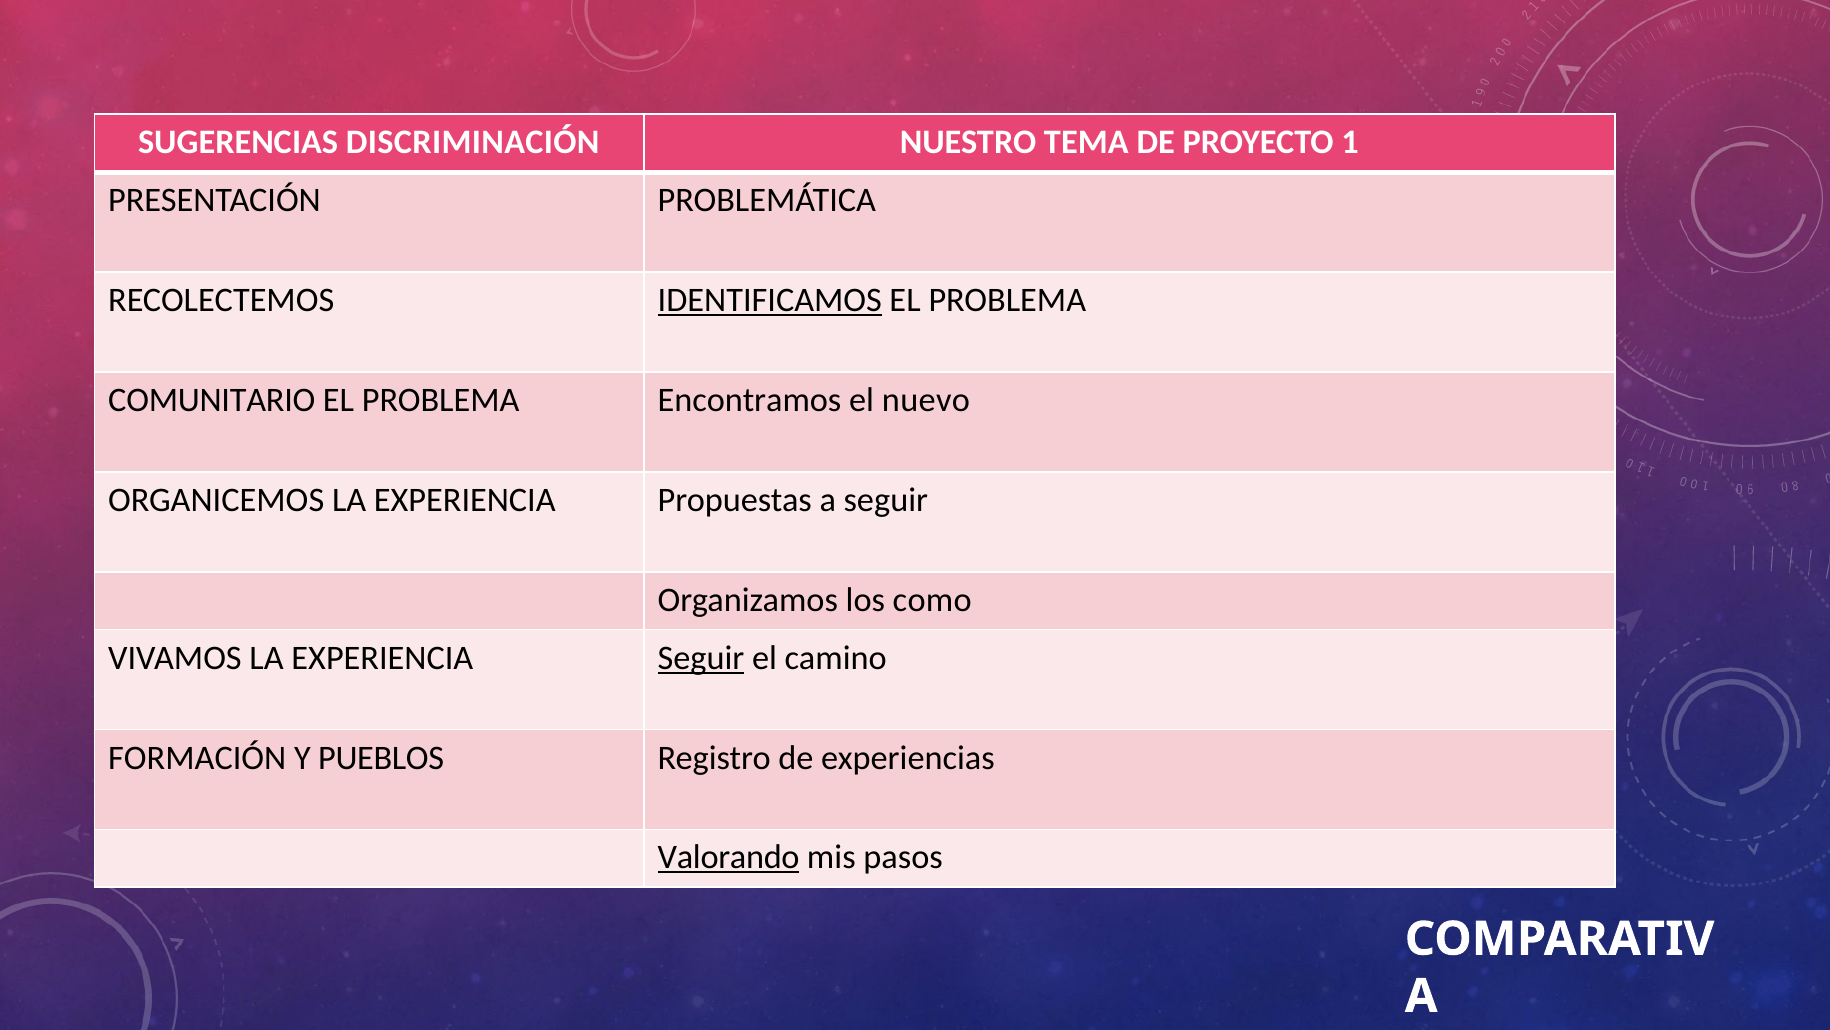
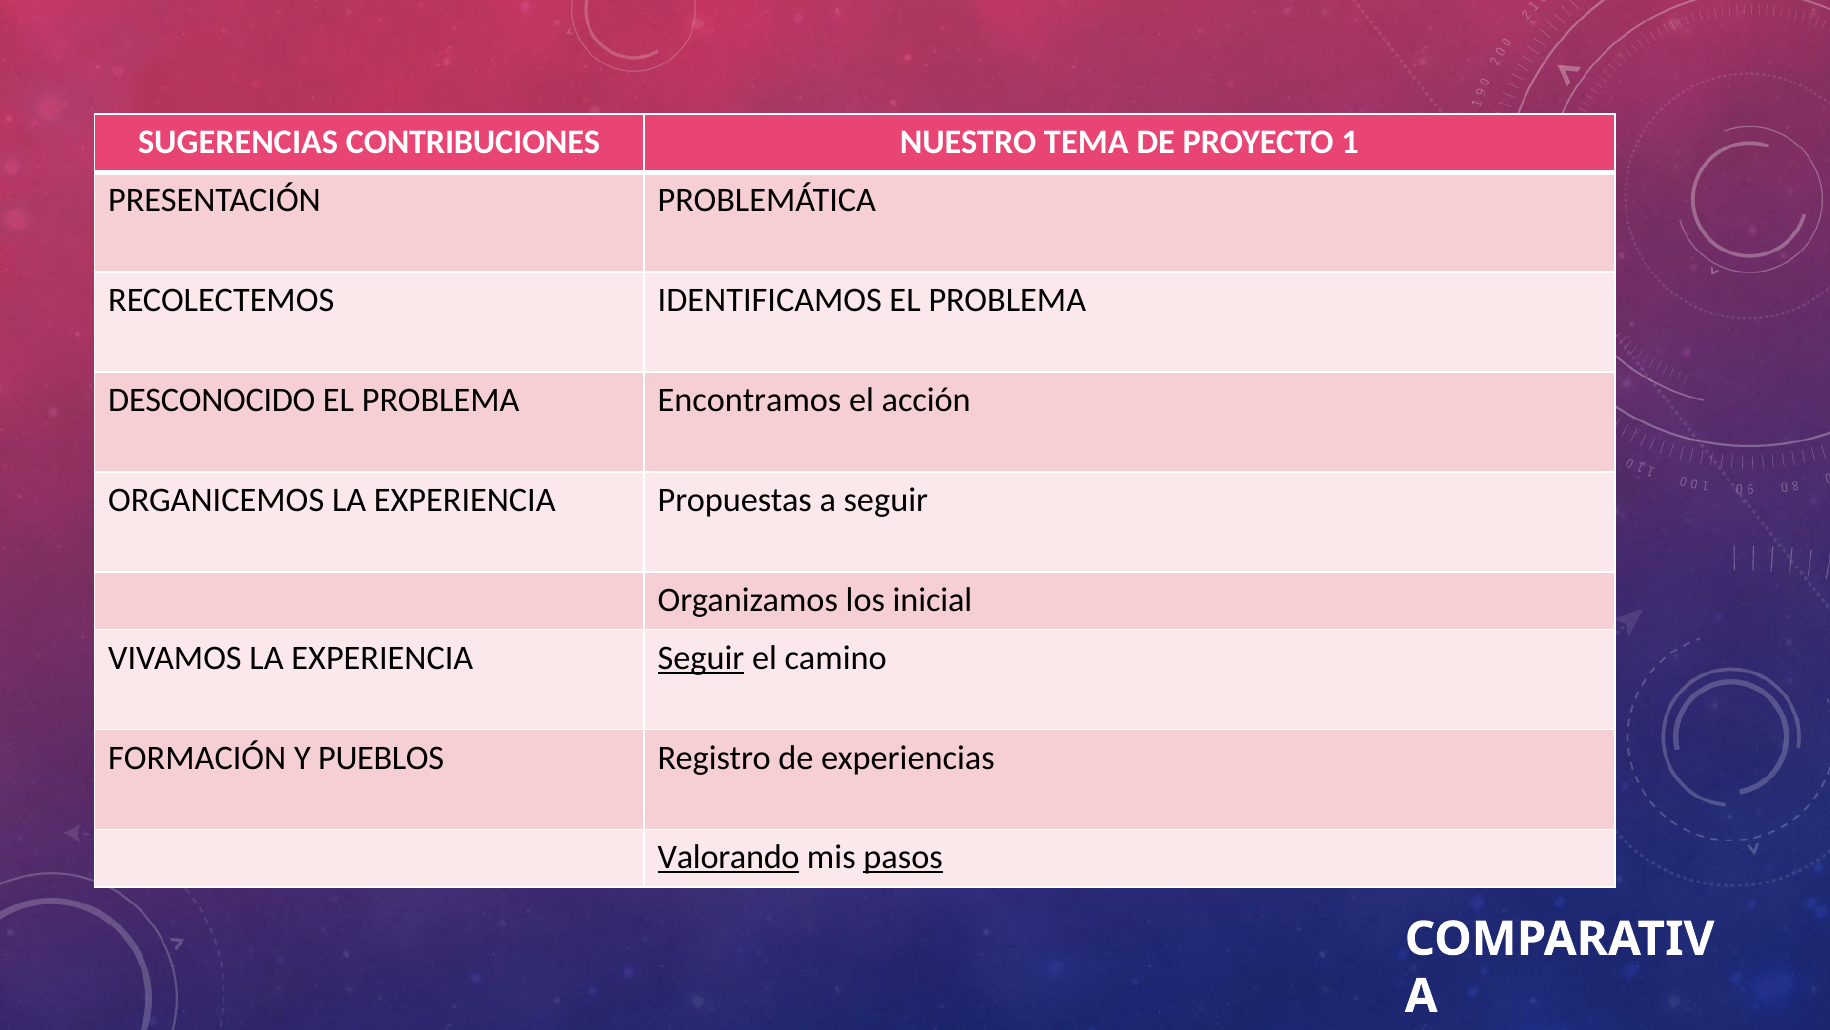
DISCRIMINACIÓN: DISCRIMINACIÓN -> CONTRIBUCIONES (473, 142)
IDENTIFICAMOS underline: present -> none (770, 300)
COMUNITARIO: COMUNITARIO -> DESCONOCIDO (212, 400)
nuevo: nuevo -> acción (926, 400)
como: como -> inicial (932, 600)
pasos underline: none -> present (903, 857)
